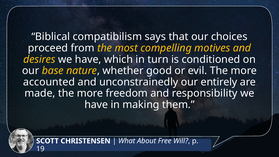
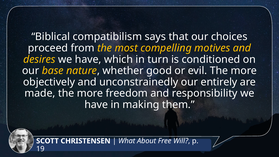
accounted: accounted -> objectively (49, 82)
